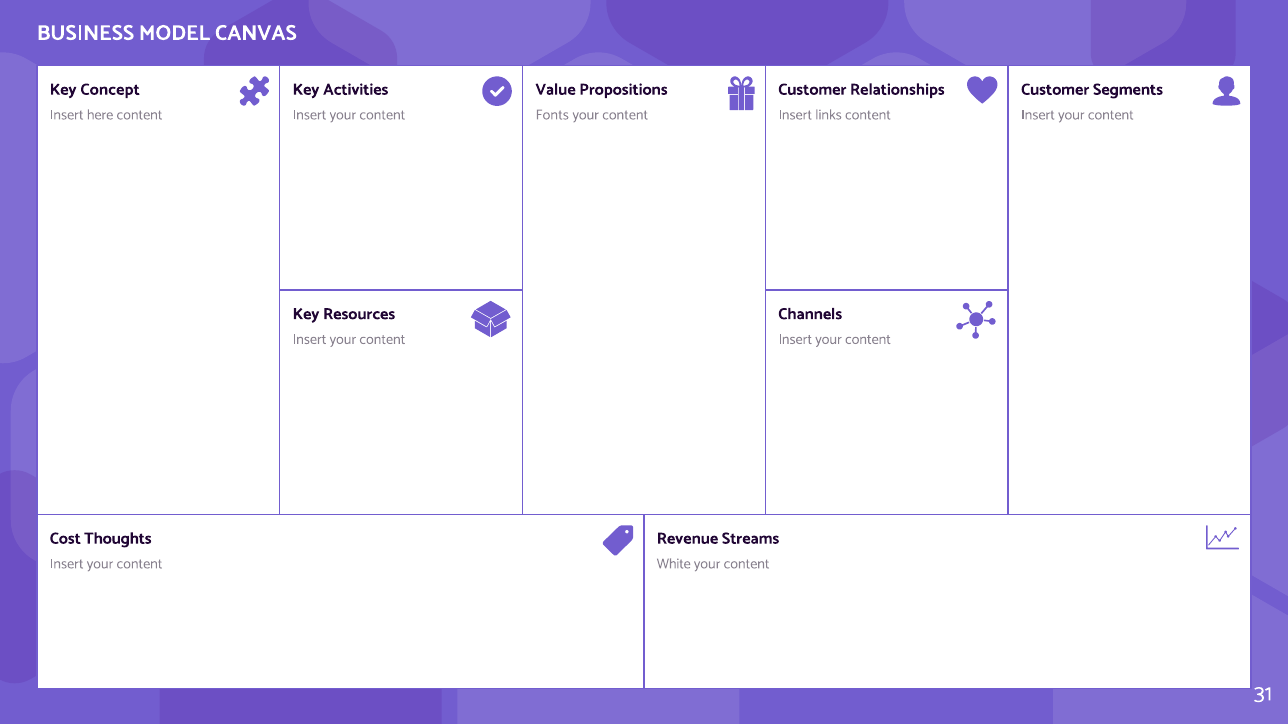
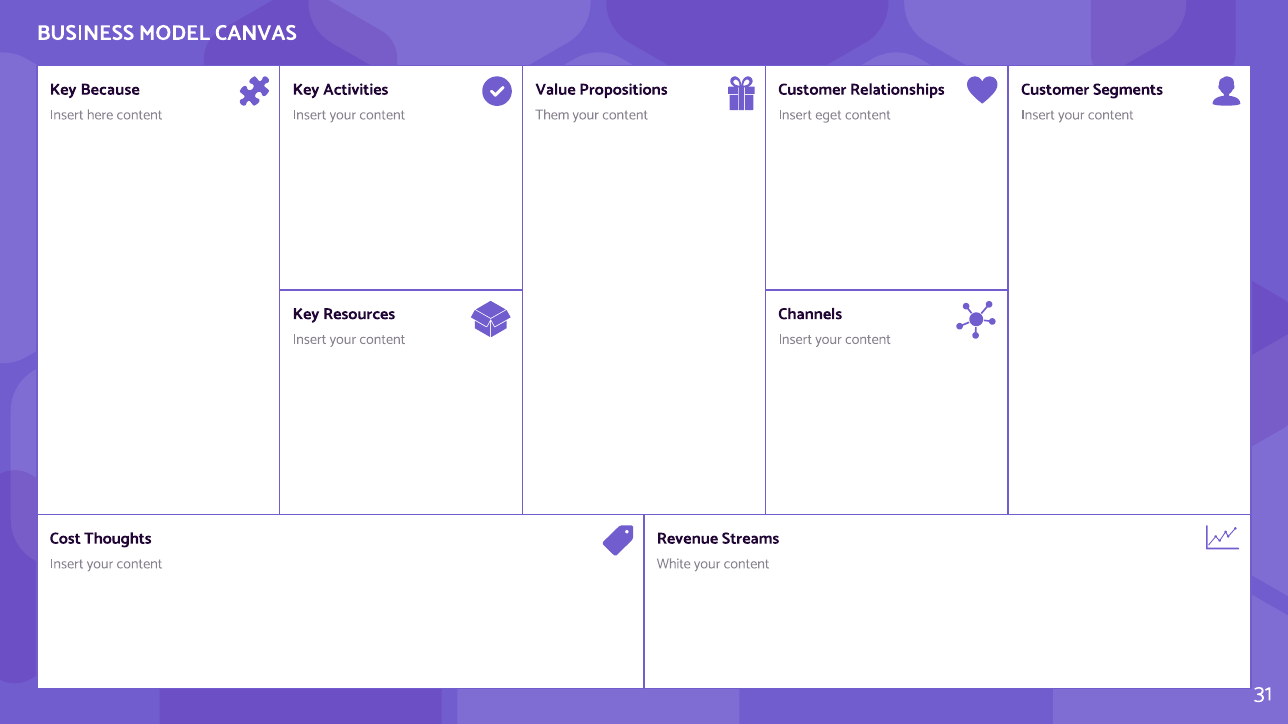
Concept: Concept -> Because (110, 89)
Fonts: Fonts -> Them (552, 115)
links: links -> eget (828, 115)
